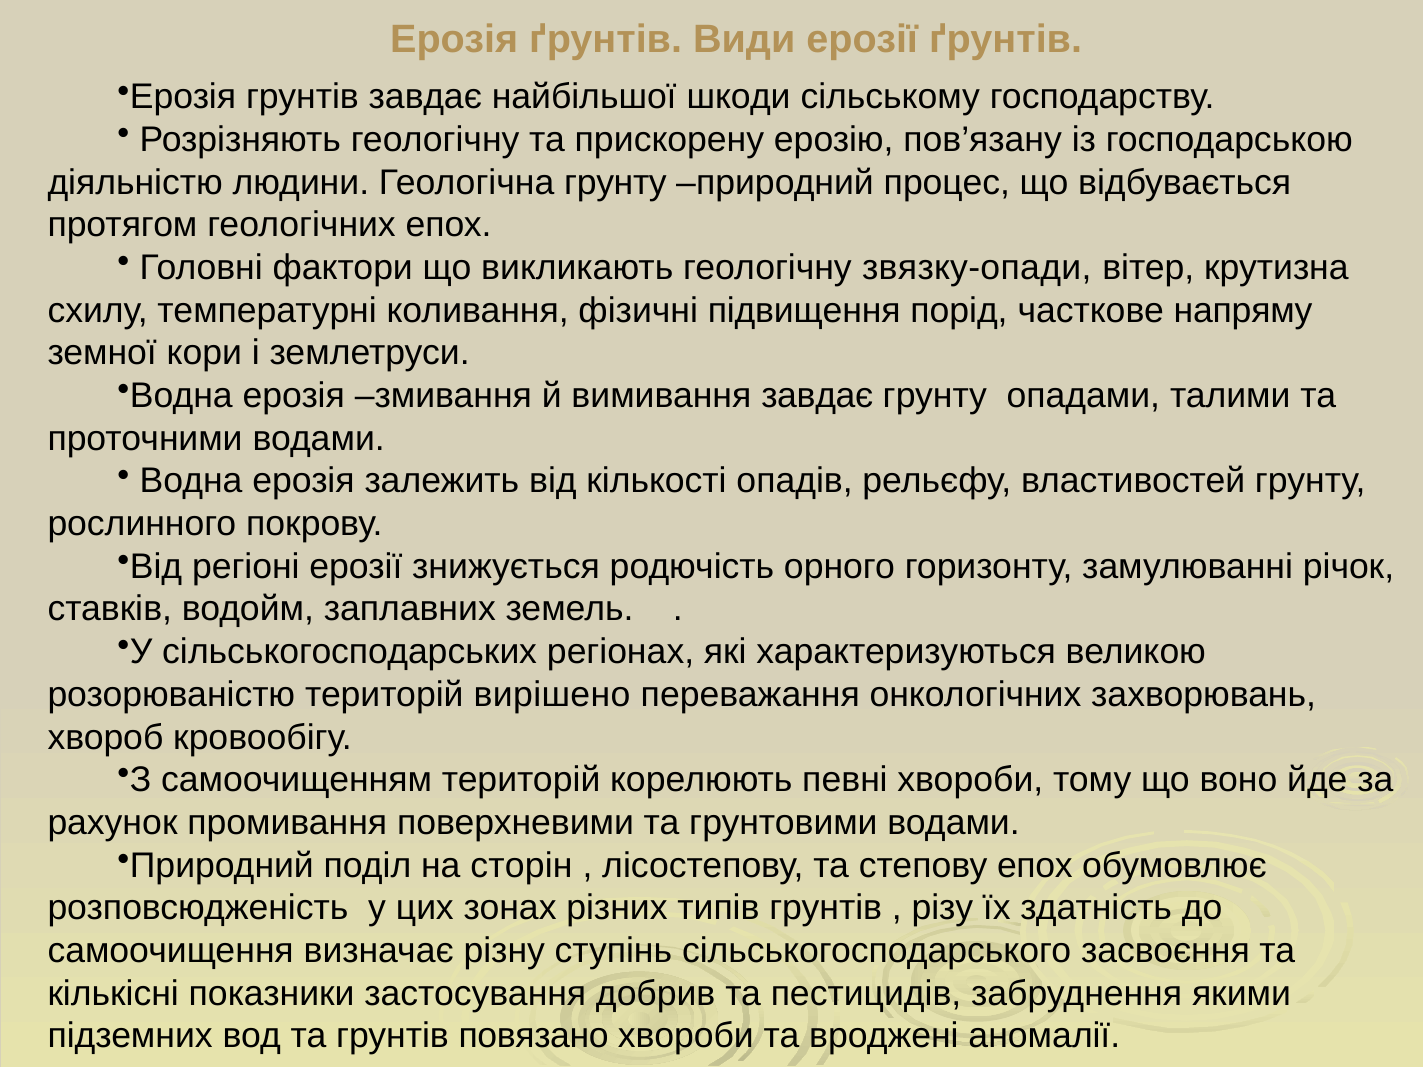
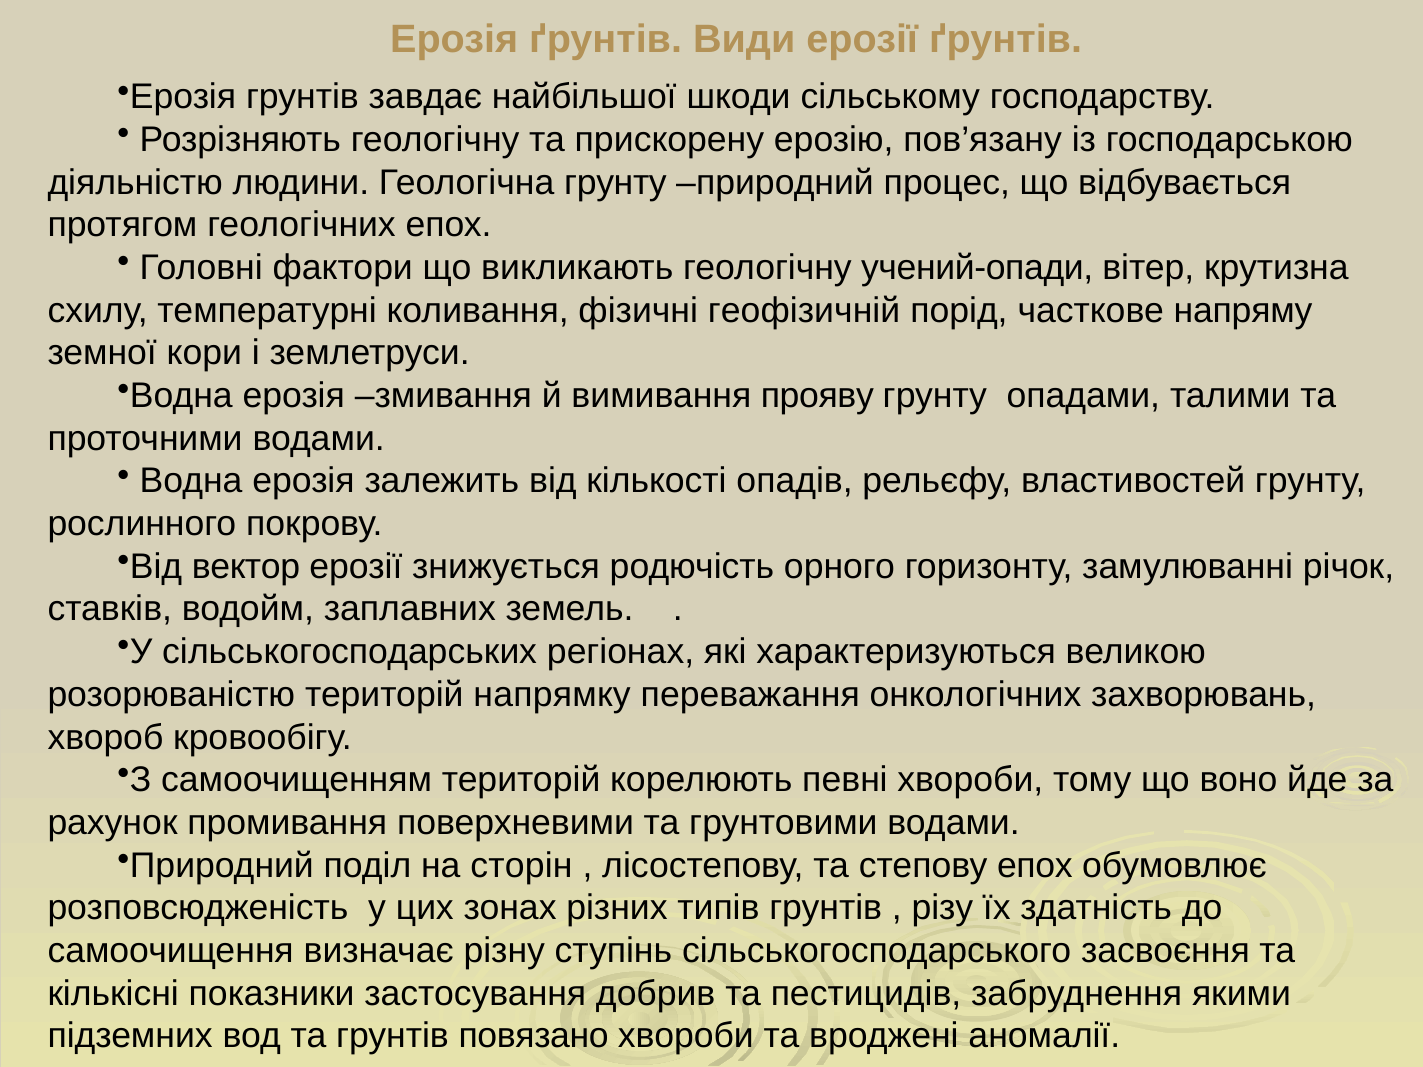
звязку-опади: звязку-опади -> учений-опади (977, 268)
підвищення: підвищення -> геофізичній (804, 311)
вимивання завдає: завдає -> прояву (817, 396)
регіоні: регіоні -> вектор (246, 567)
вирішено: вирішено -> напрямку (552, 695)
